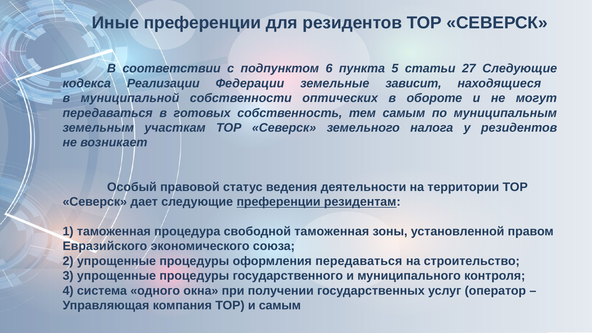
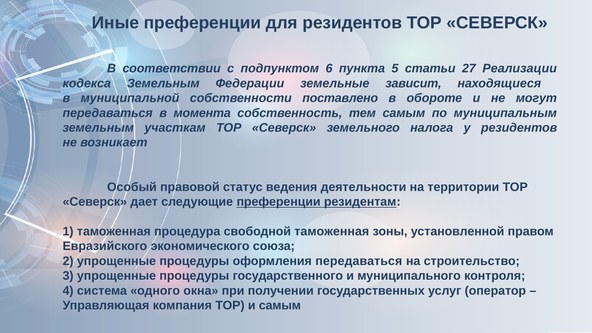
27 Следующие: Следующие -> Реализации (520, 69)
кодекса Реализации: Реализации -> Земельным (163, 83)
оптических: оптических -> поставлено (340, 98)
готовых: готовых -> момента (202, 113)
